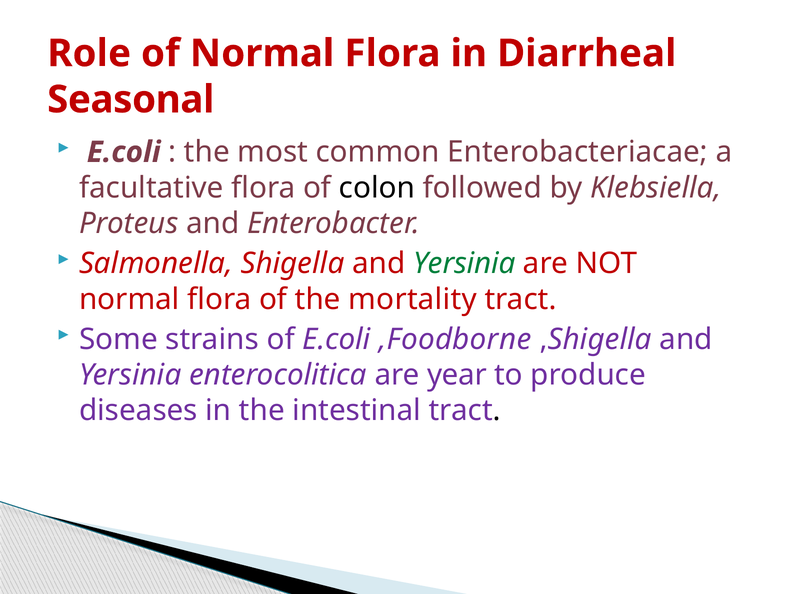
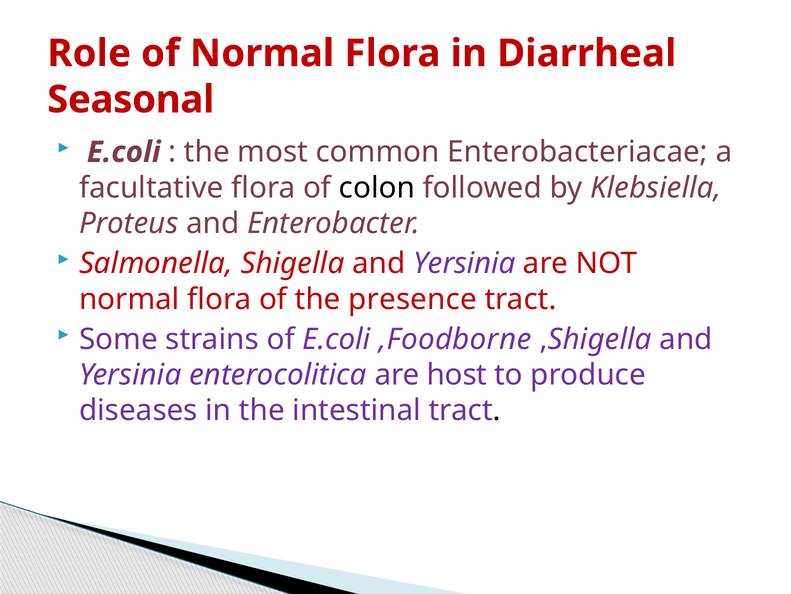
Yersinia colour: green -> purple (464, 263)
mortality: mortality -> presence (413, 299)
year: year -> host (457, 374)
